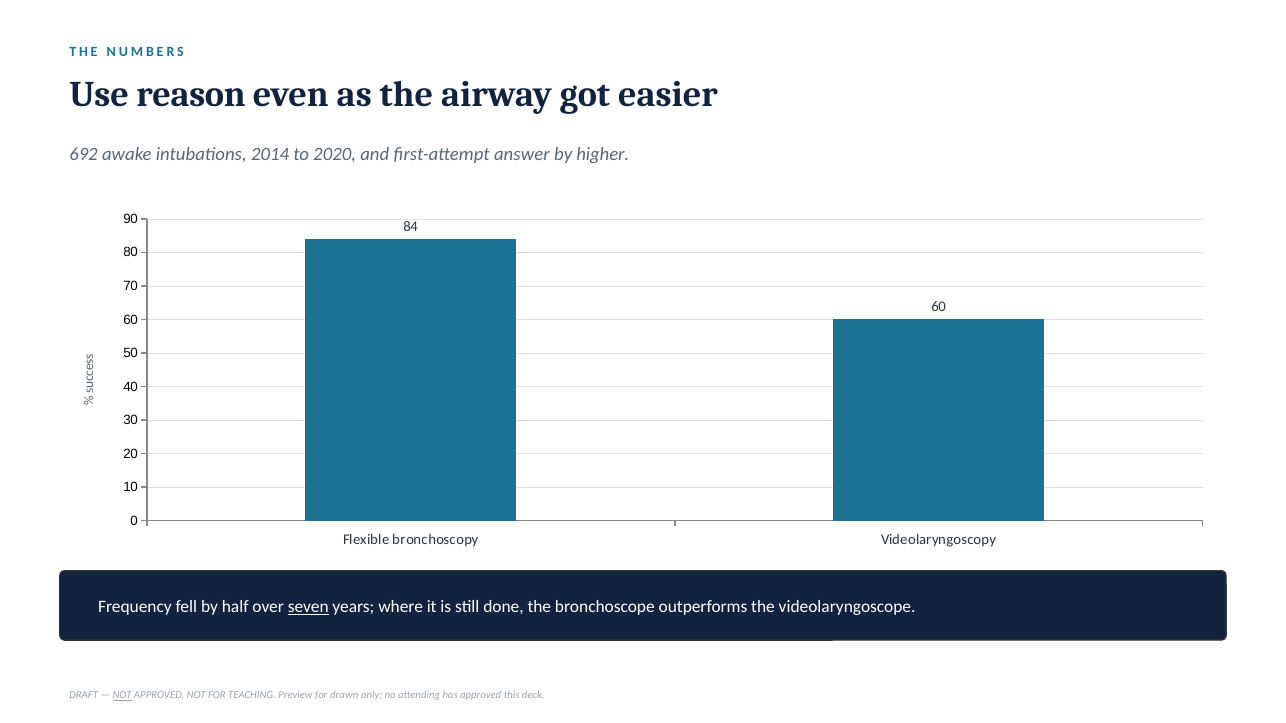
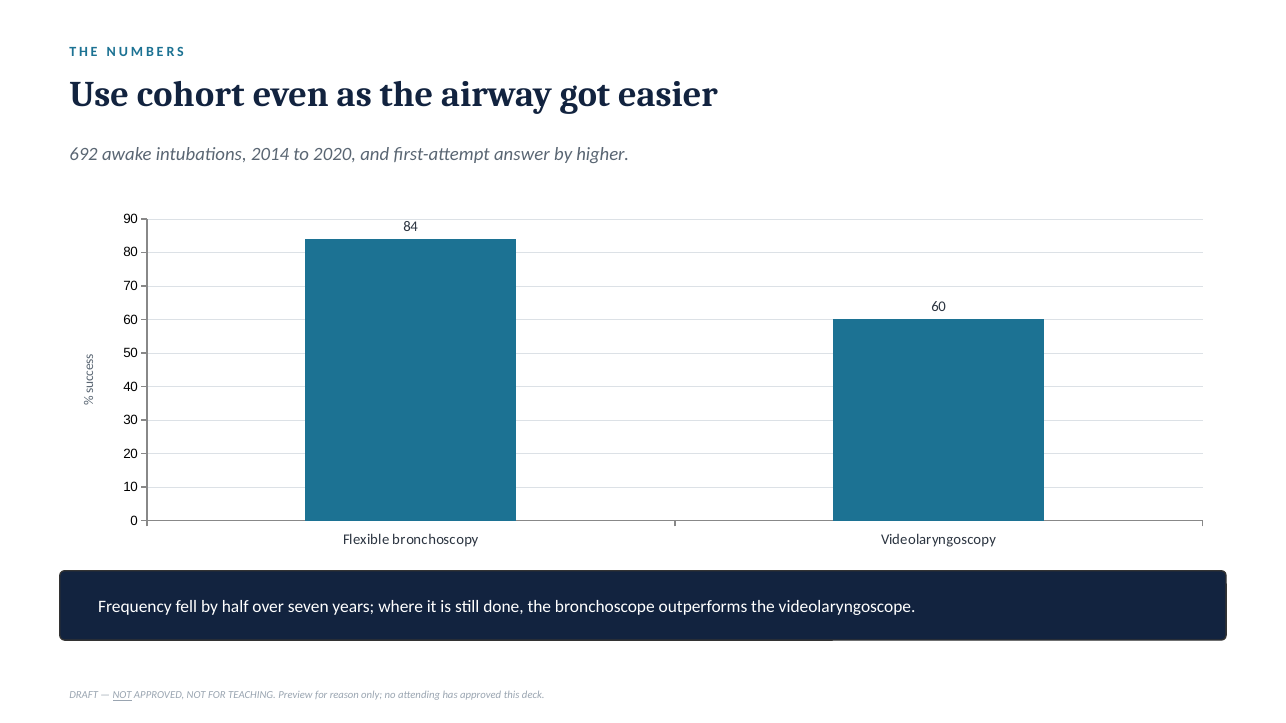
reason: reason -> cohort (191, 95)
seven underline: present -> none (308, 607)
drawn: drawn -> reason (344, 696)
